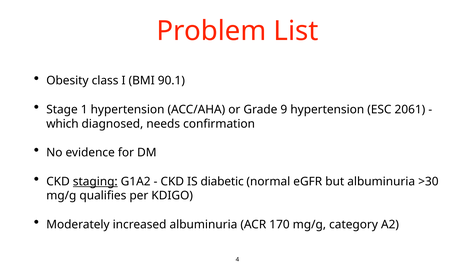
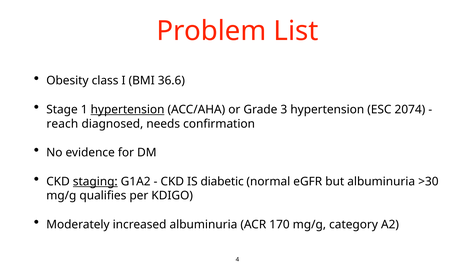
90.1: 90.1 -> 36.6 (171, 81)
hypertension underline: none -> present (128, 110)
9: 9 -> 3 (284, 110)
2061: 2061 -> 2074 (410, 110)
which: which -> reach (62, 124)
